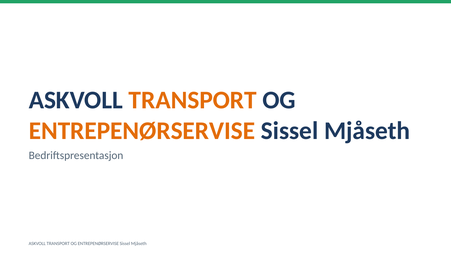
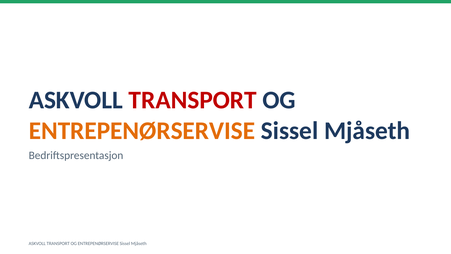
TRANSPORT colour: orange -> red (193, 100)
